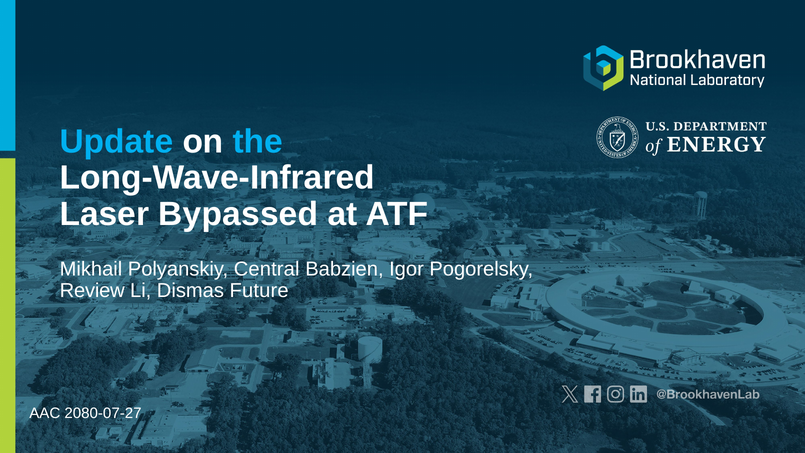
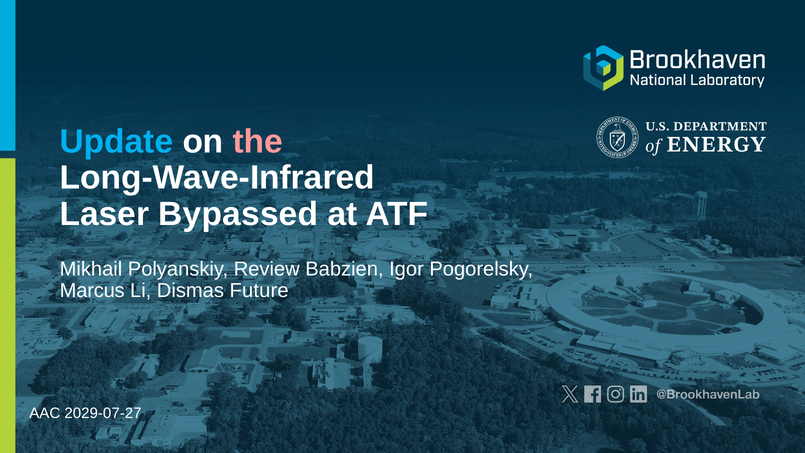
the colour: light blue -> pink (258, 142)
Central: Central -> Review (267, 269)
Review: Review -> Marcus (92, 290)
2080-07-27: 2080-07-27 -> 2029-07-27 (103, 413)
